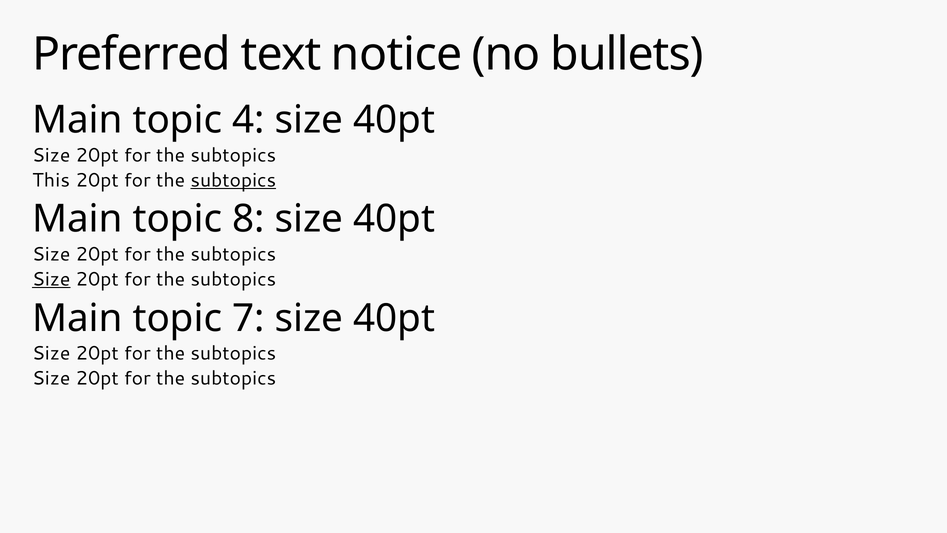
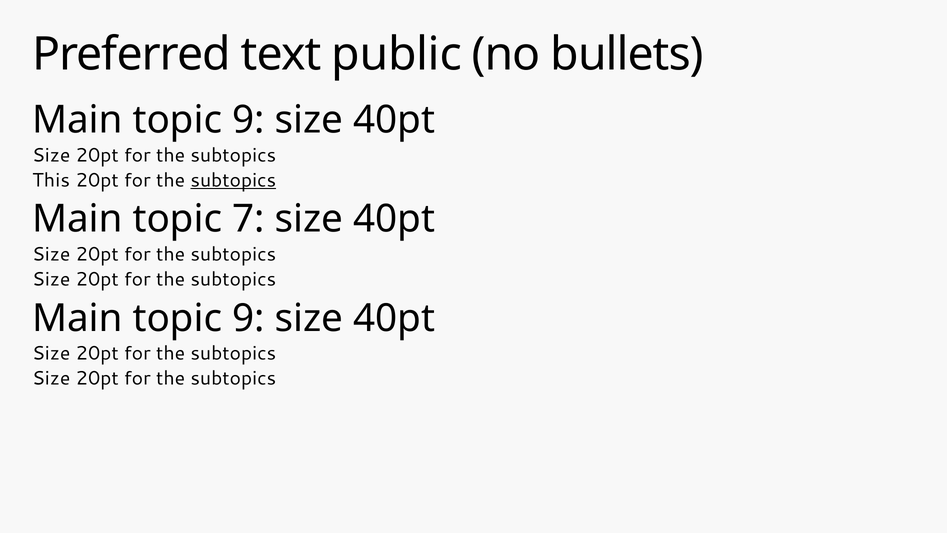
notice: notice -> public (397, 54)
4: 4 -> 9 (248, 120)
8: 8 -> 7 (248, 219)
Size underline: present -> none (51, 279)
7: 7 -> 9 (248, 318)
